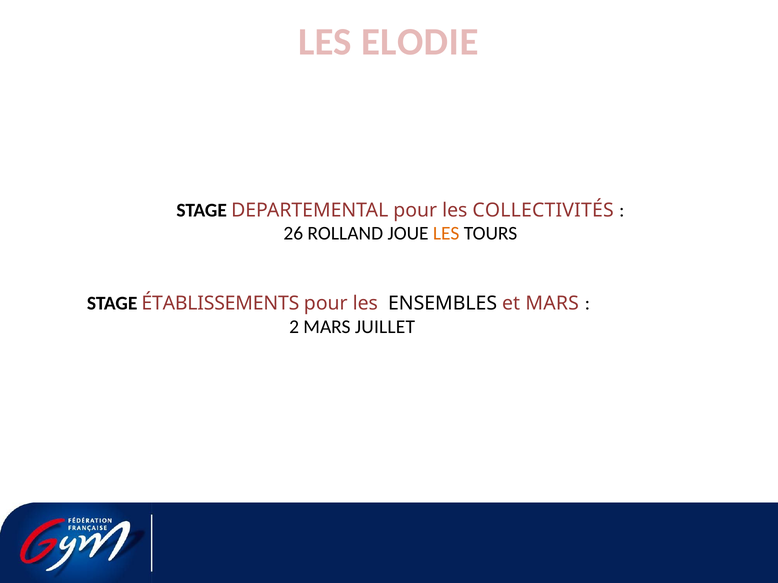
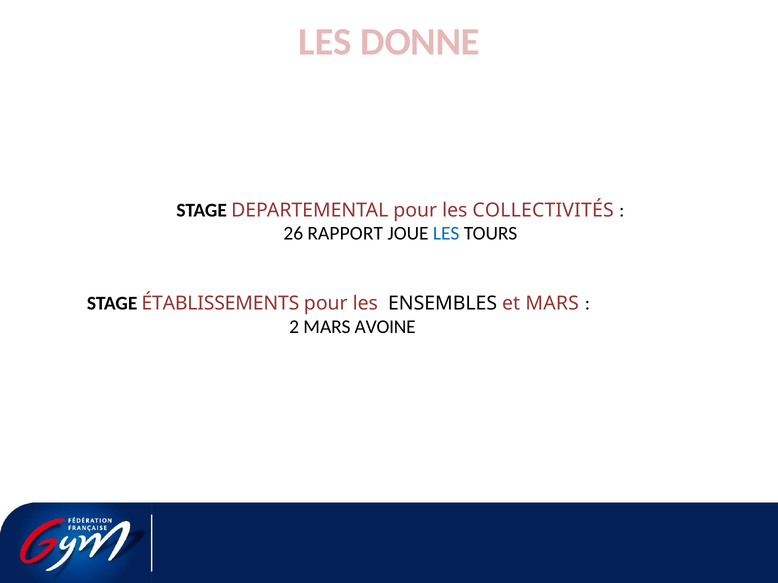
ELODIE: ELODIE -> DONNE (420, 42)
ROLLAND: ROLLAND -> RAPPORT (345, 234)
LES colour: orange -> blue (446, 234)
JUILLET: JUILLET -> AVOINE (385, 327)
